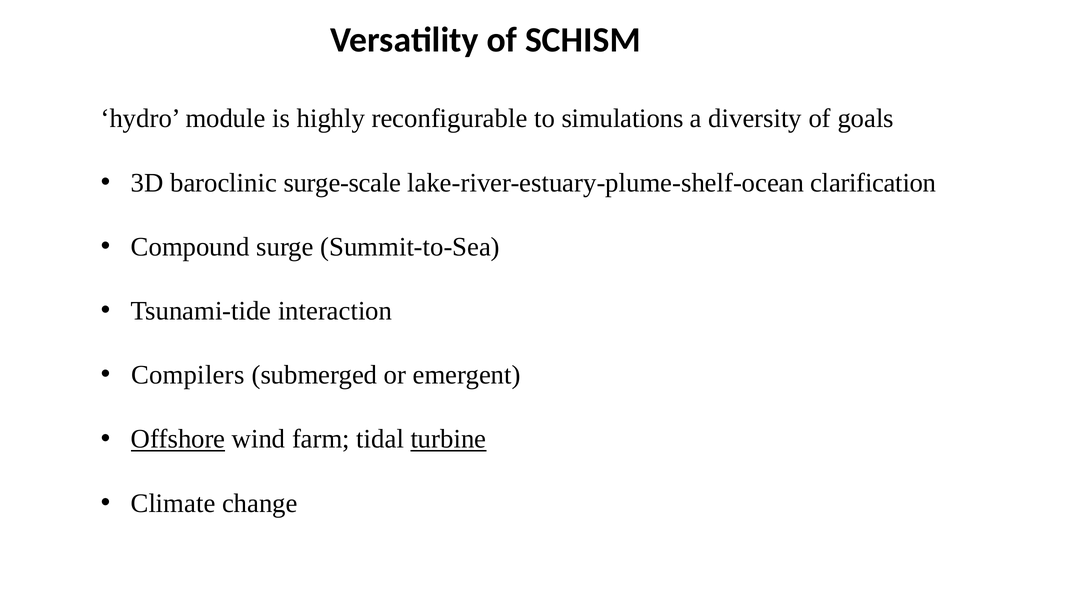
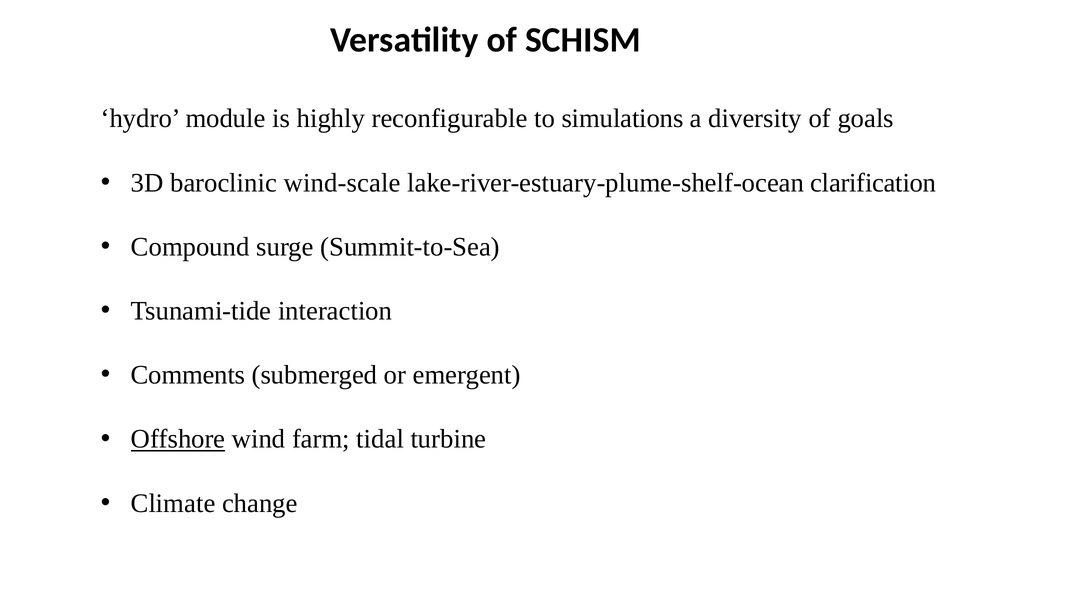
surge-scale: surge-scale -> wind-scale (342, 183)
Compilers: Compilers -> Comments (188, 375)
turbine underline: present -> none (448, 439)
